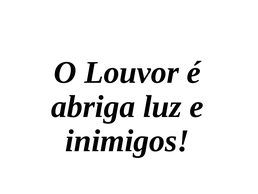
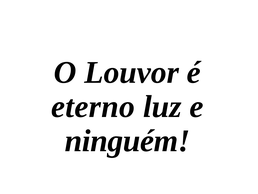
abriga: abriga -> eterno (93, 106)
inimigos: inimigos -> ninguém (127, 140)
